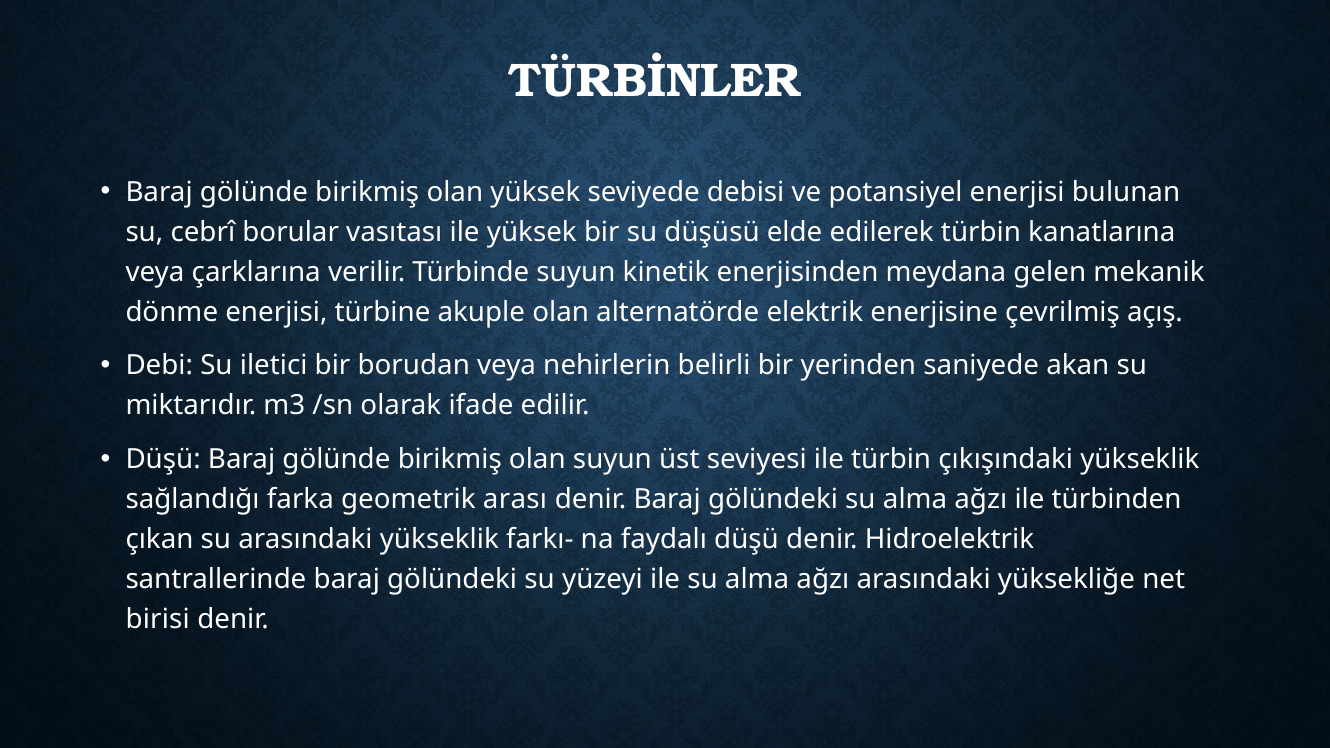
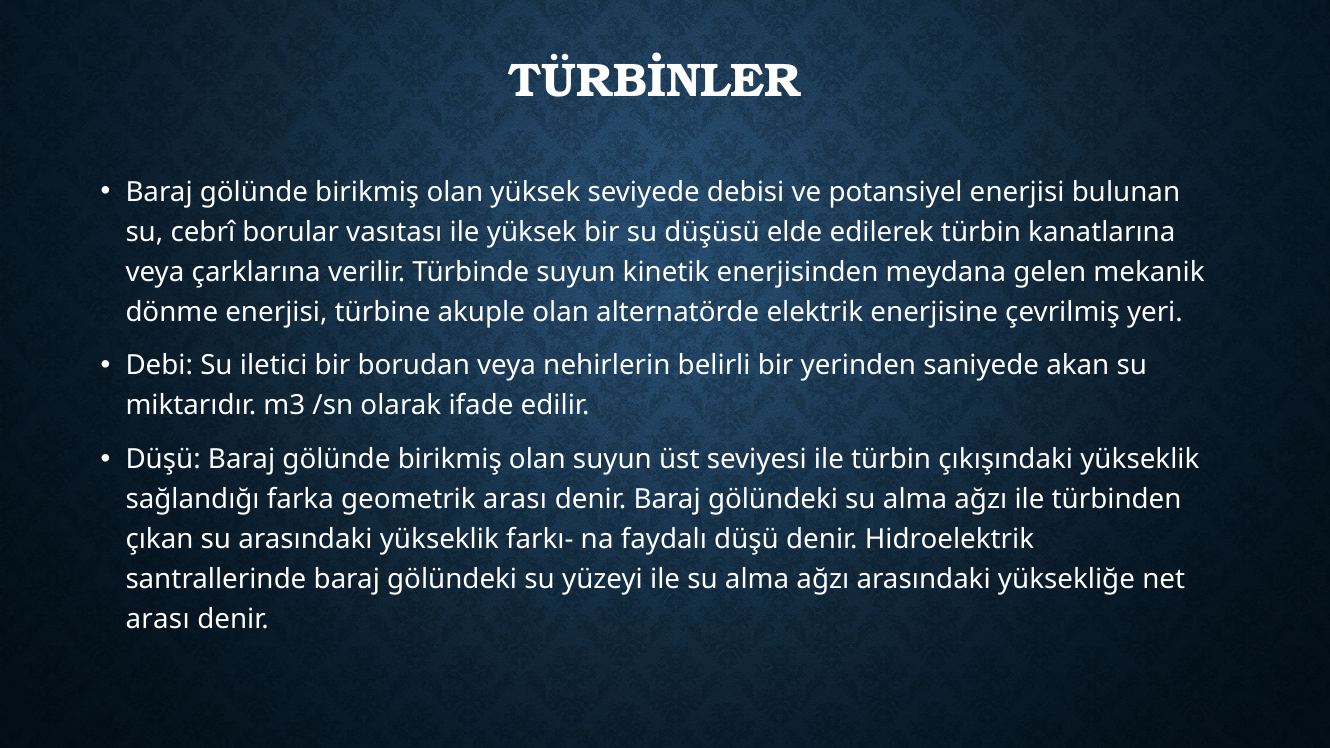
açış: açış -> yeri (1155, 312)
birisi: birisi -> arası (158, 619)
